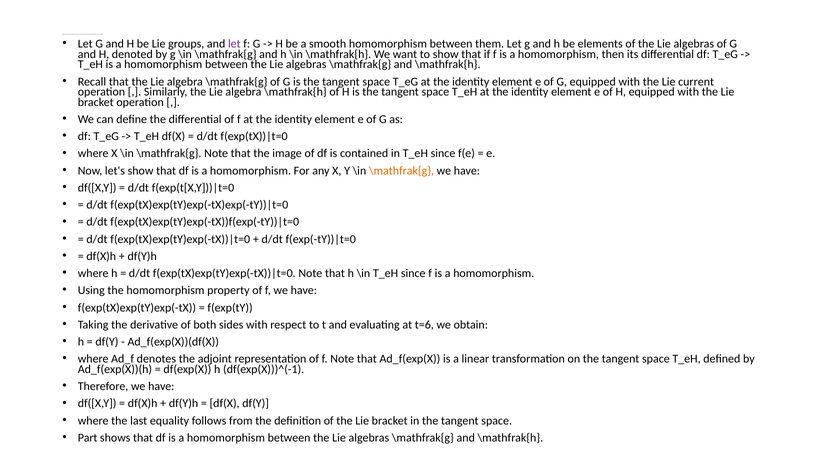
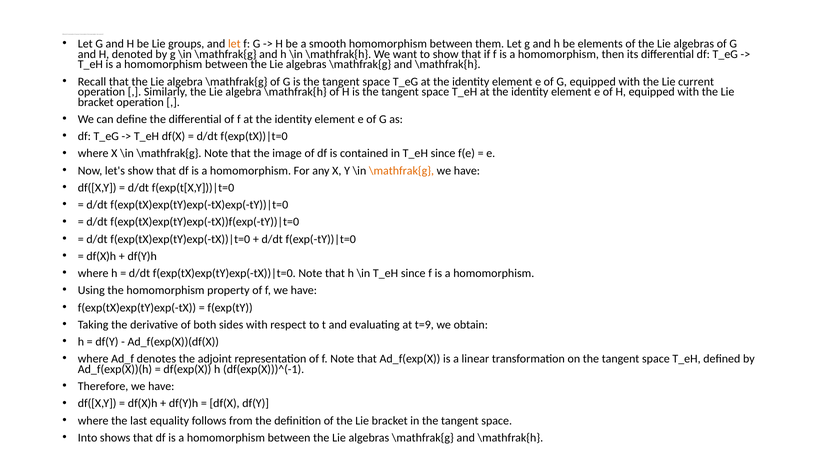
let colour: purple -> orange (234, 44)
t=6: t=6 -> t=9 (424, 325)
Part: Part -> Into (88, 438)
